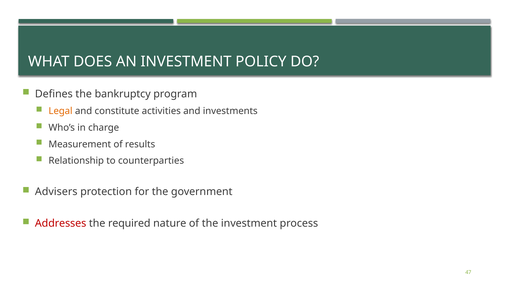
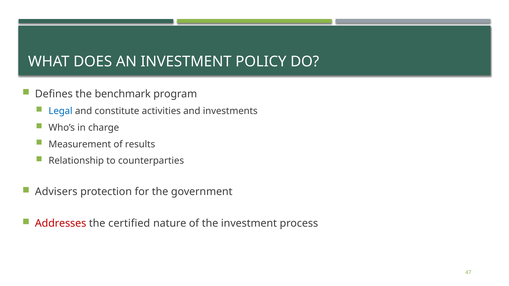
bankruptcy: bankruptcy -> benchmark (123, 94)
Legal colour: orange -> blue (61, 111)
required: required -> certified (129, 224)
